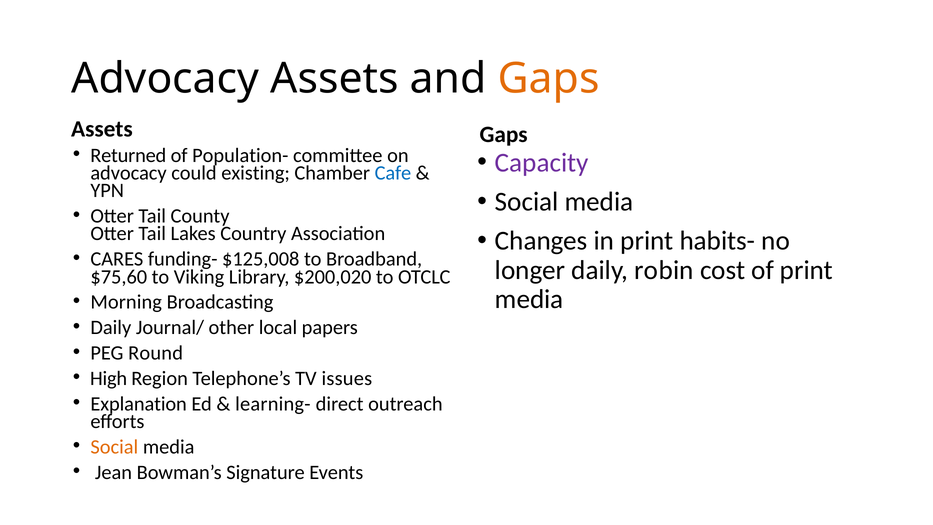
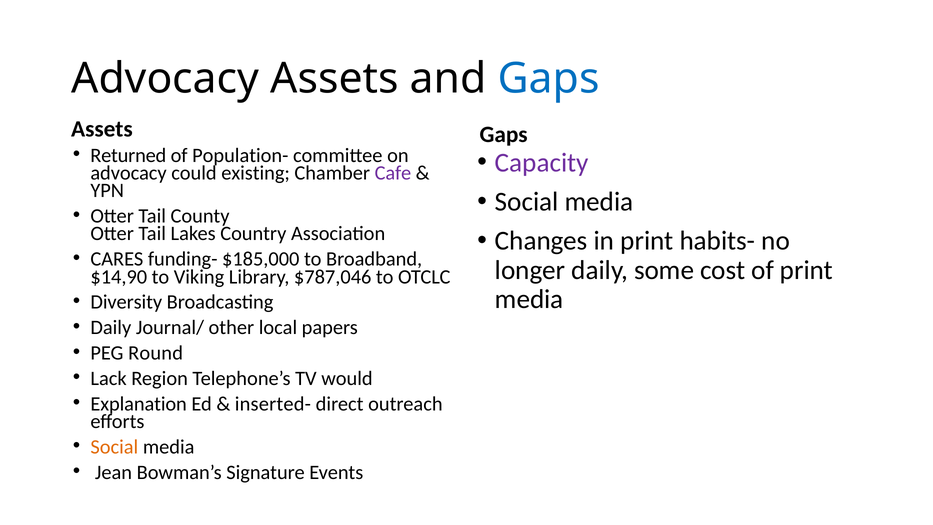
Gaps colour: orange -> blue (549, 78)
Cafe colour: blue -> purple (393, 173)
$125,008: $125,008 -> $185,000 (261, 259)
robin: robin -> some (664, 270)
$75,60: $75,60 -> $14,90 (119, 277)
$200,020: $200,020 -> $787,046 (333, 277)
Morning: Morning -> Diversity (126, 302)
High: High -> Lack (109, 378)
issues: issues -> would (347, 378)
learning-: learning- -> inserted- (273, 404)
